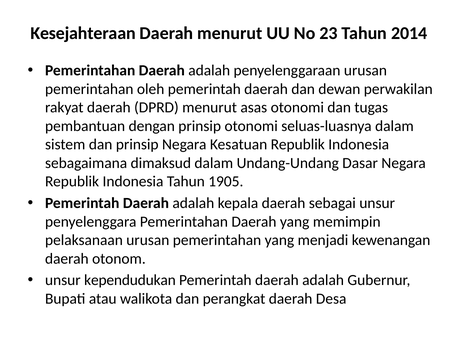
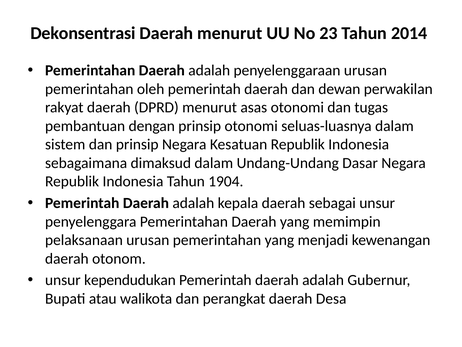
Kesejahteraan: Kesejahteraan -> Dekonsentrasi (83, 33)
1905: 1905 -> 1904 (226, 181)
